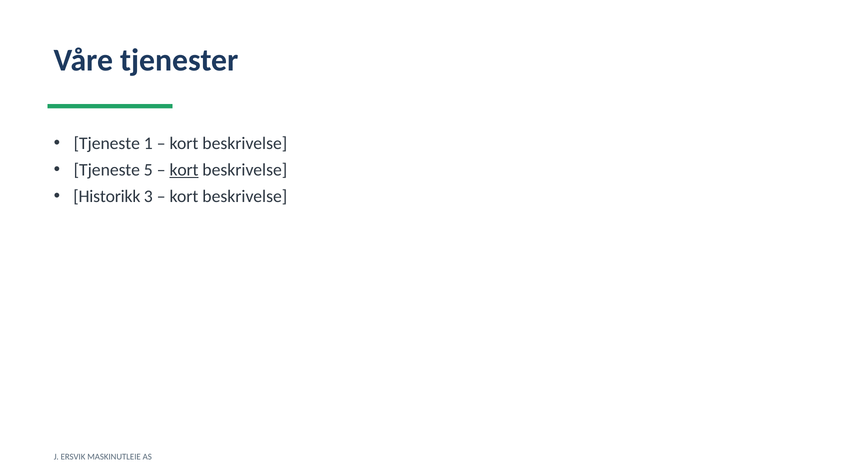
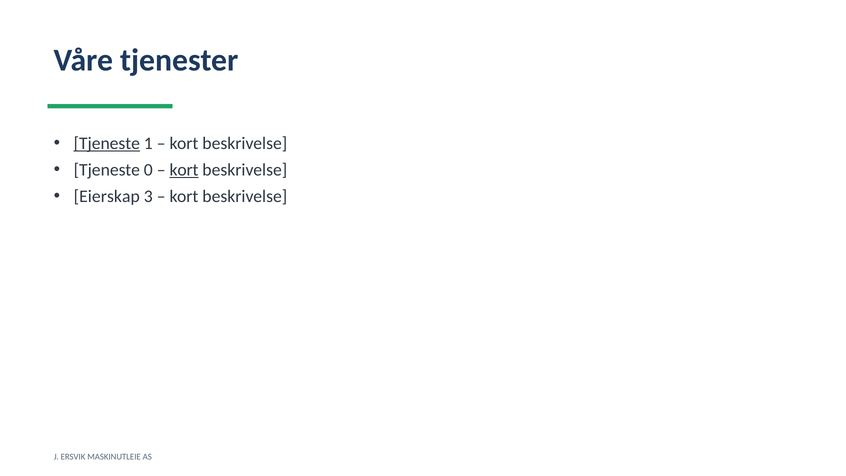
Tjeneste underline: none -> present (107, 143)
5: 5 -> 0 (148, 170)
Historikk: Historikk -> Eierskap (107, 196)
